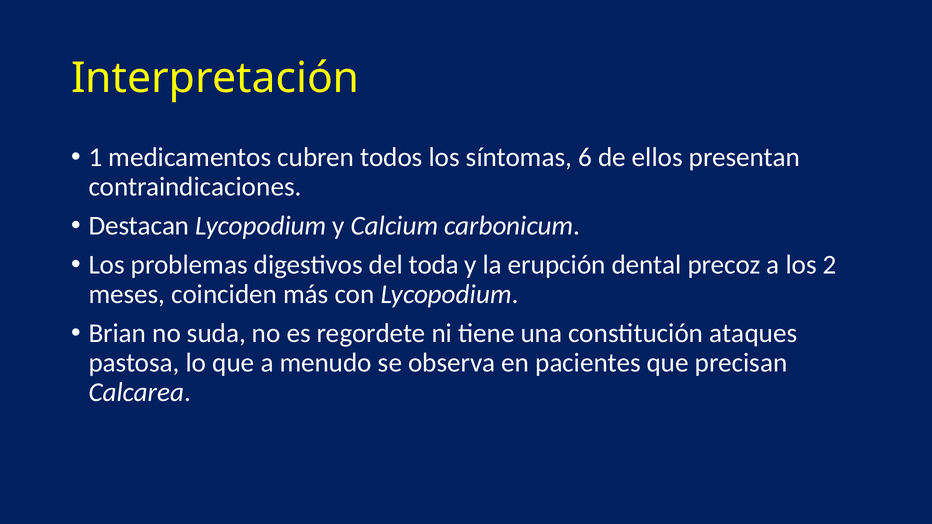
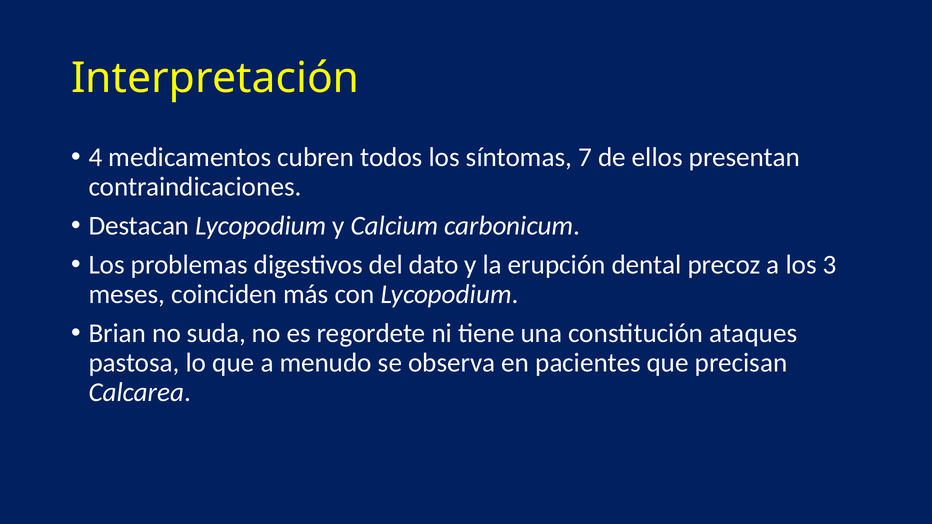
1: 1 -> 4 (95, 158)
6: 6 -> 7 (585, 158)
toda: toda -> dato (434, 265)
2: 2 -> 3 (830, 265)
